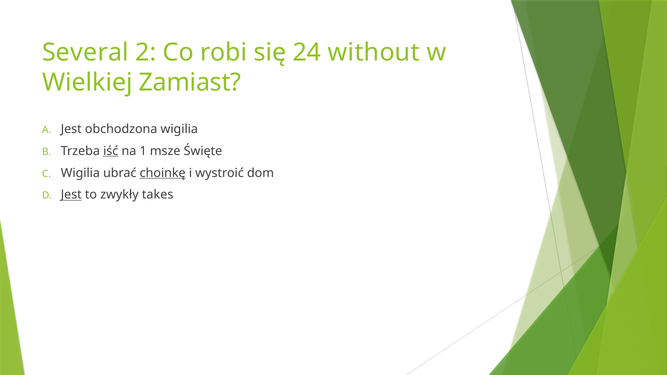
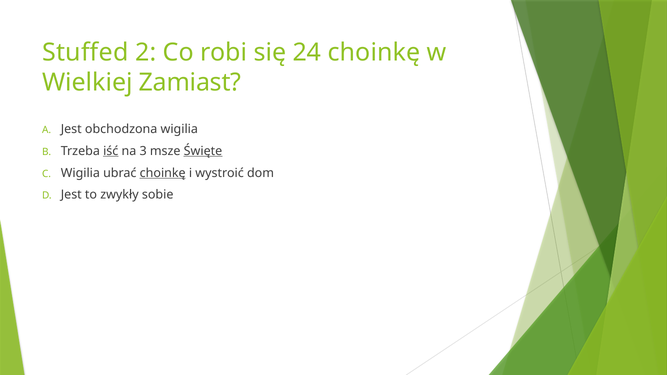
Several: Several -> Stuffed (85, 53)
24 without: without -> choinkę (374, 53)
1: 1 -> 3 (143, 151)
Święte underline: none -> present (203, 151)
Jest underline: present -> none (71, 195)
takes: takes -> sobie (158, 195)
